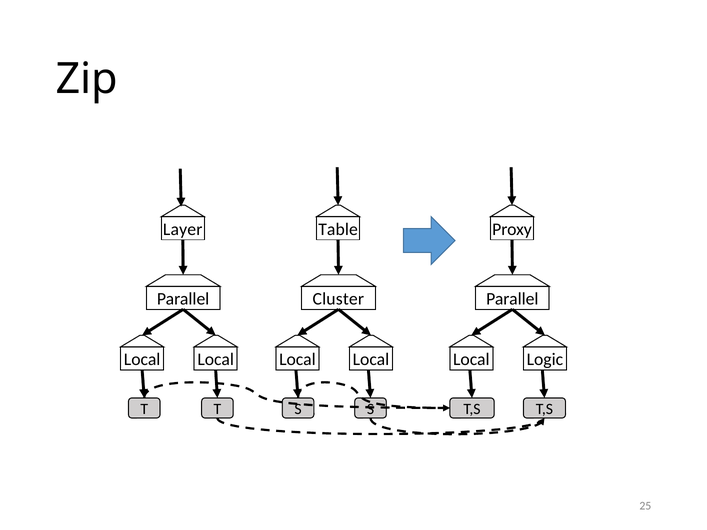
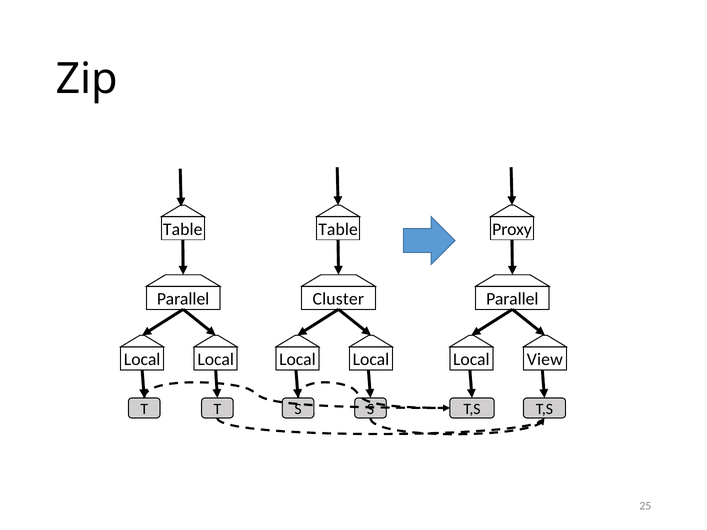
Layer: Layer -> Table (183, 230)
Logic: Logic -> View (545, 360)
